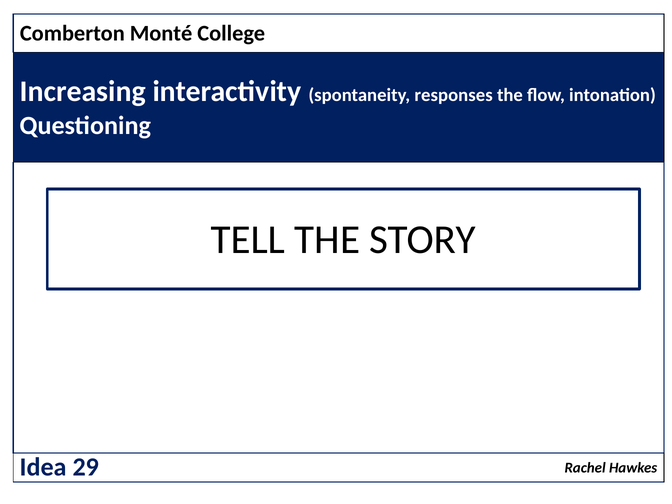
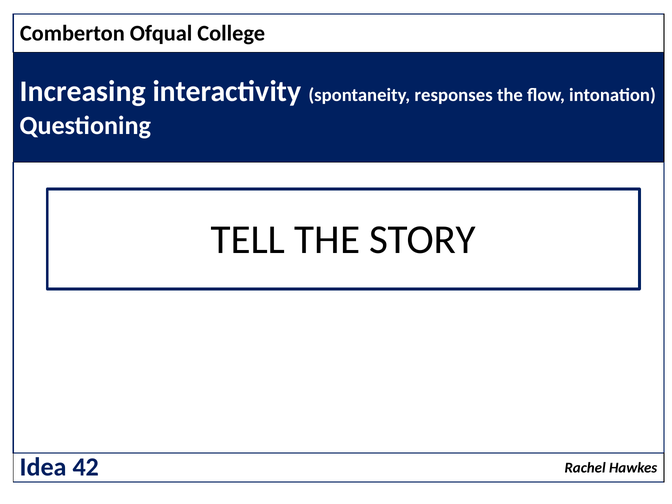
Monté: Monté -> Ofqual (161, 33)
29: 29 -> 42 (86, 467)
